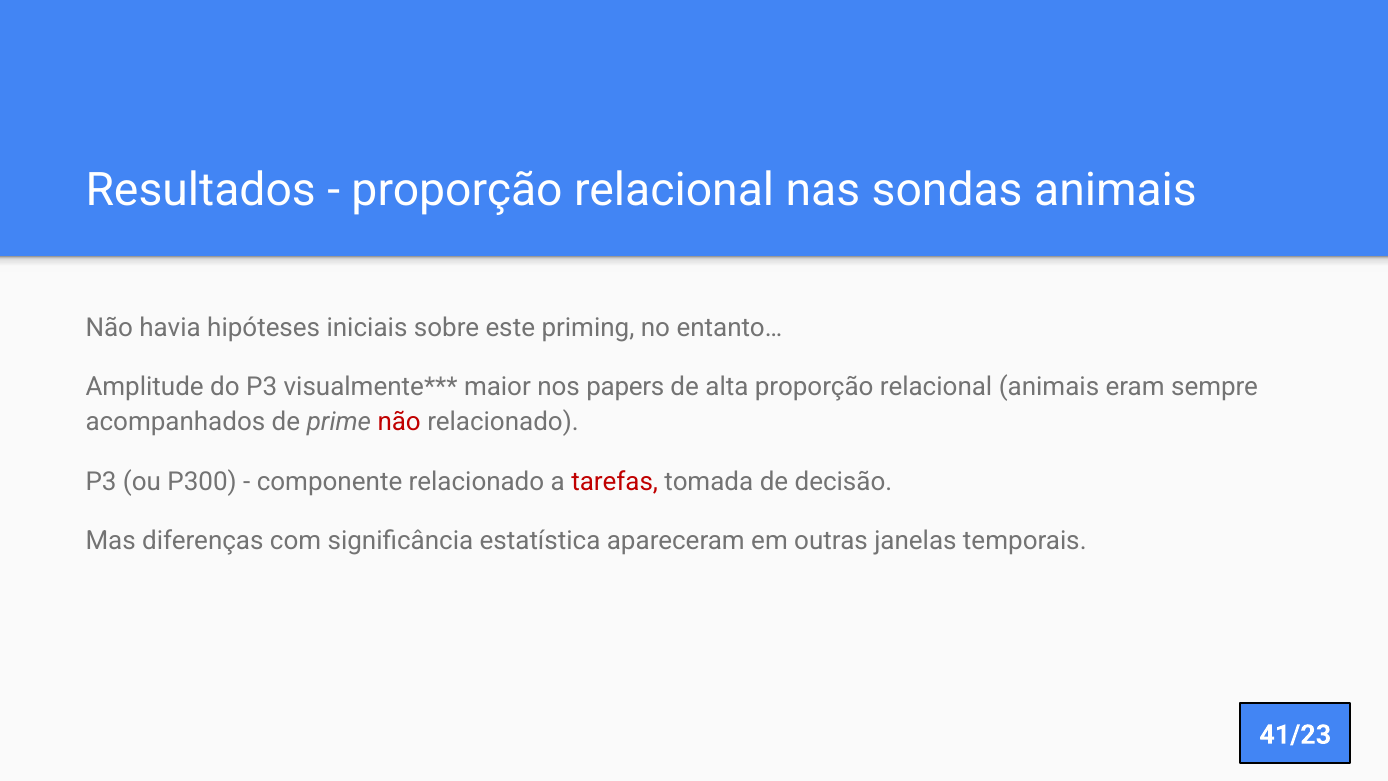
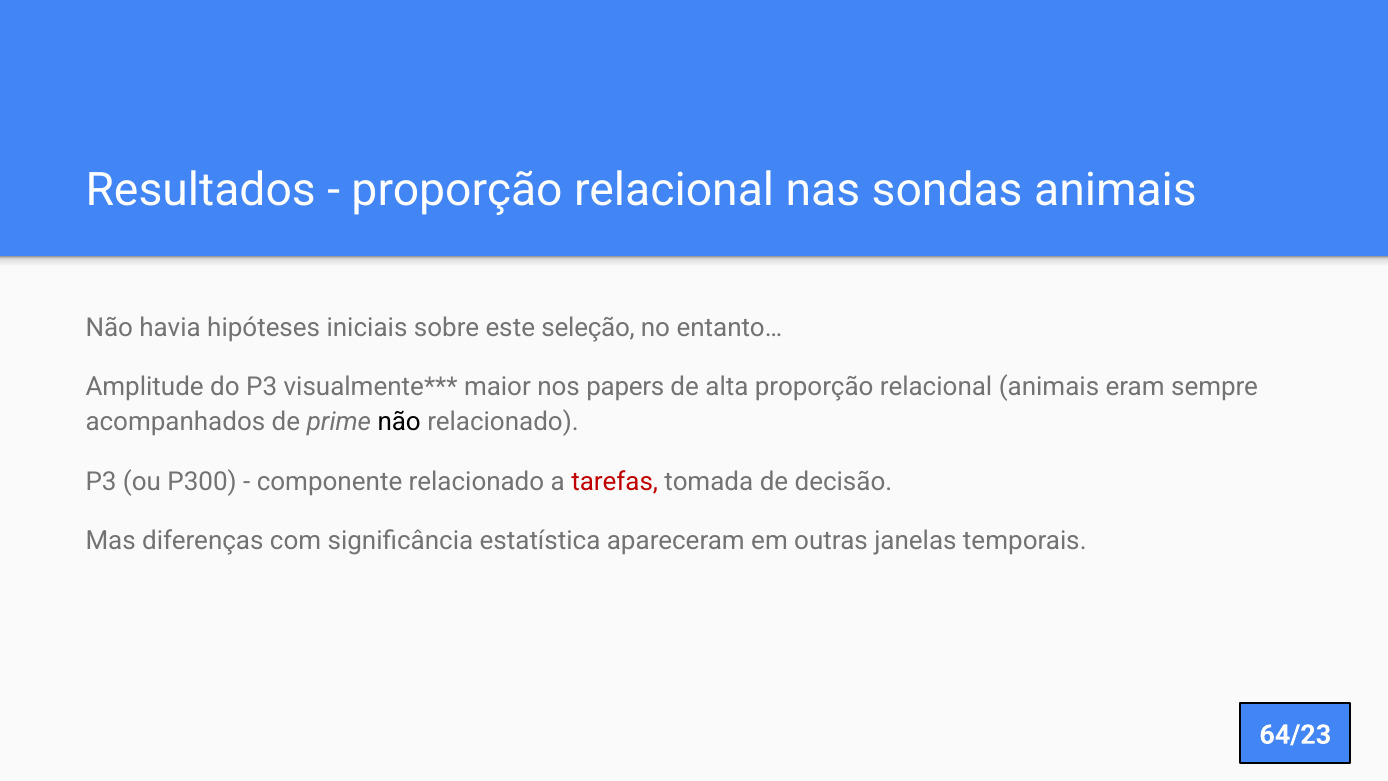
priming: priming -> seleção (588, 327)
não colour: red -> black (399, 422)
41/23: 41/23 -> 64/23 (1295, 735)
